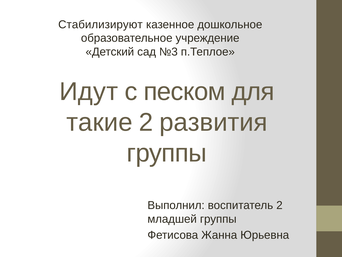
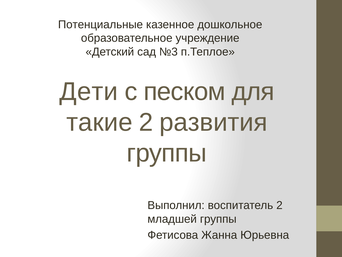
Стабилизируют: Стабилизируют -> Потенциальные (101, 24)
Идут: Идут -> Дети (89, 91)
